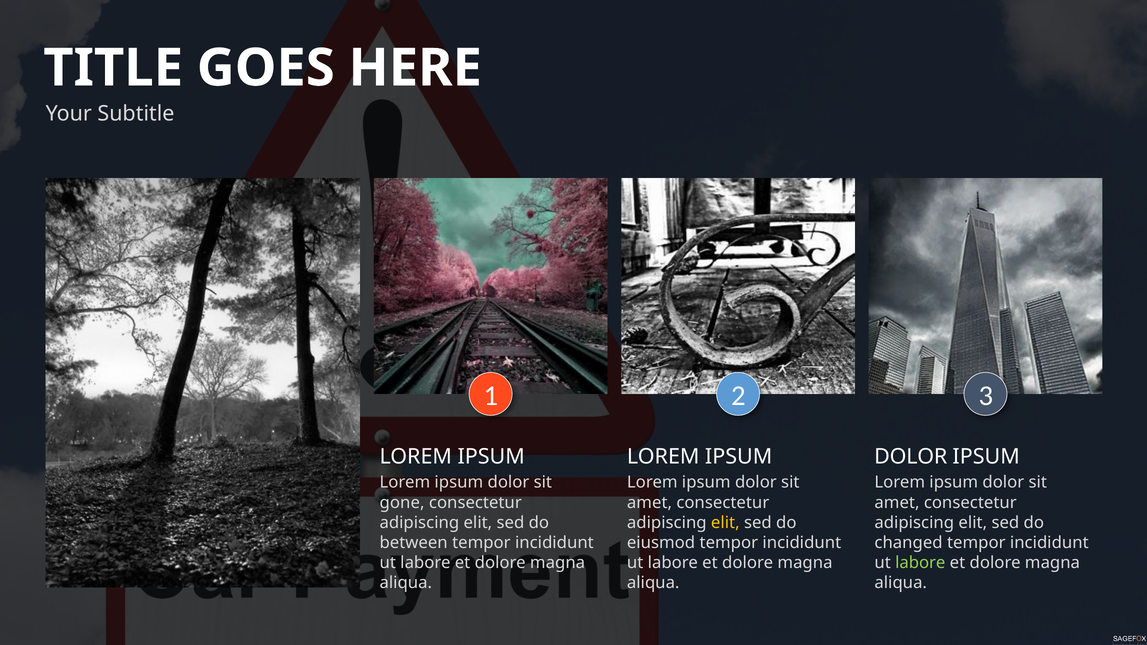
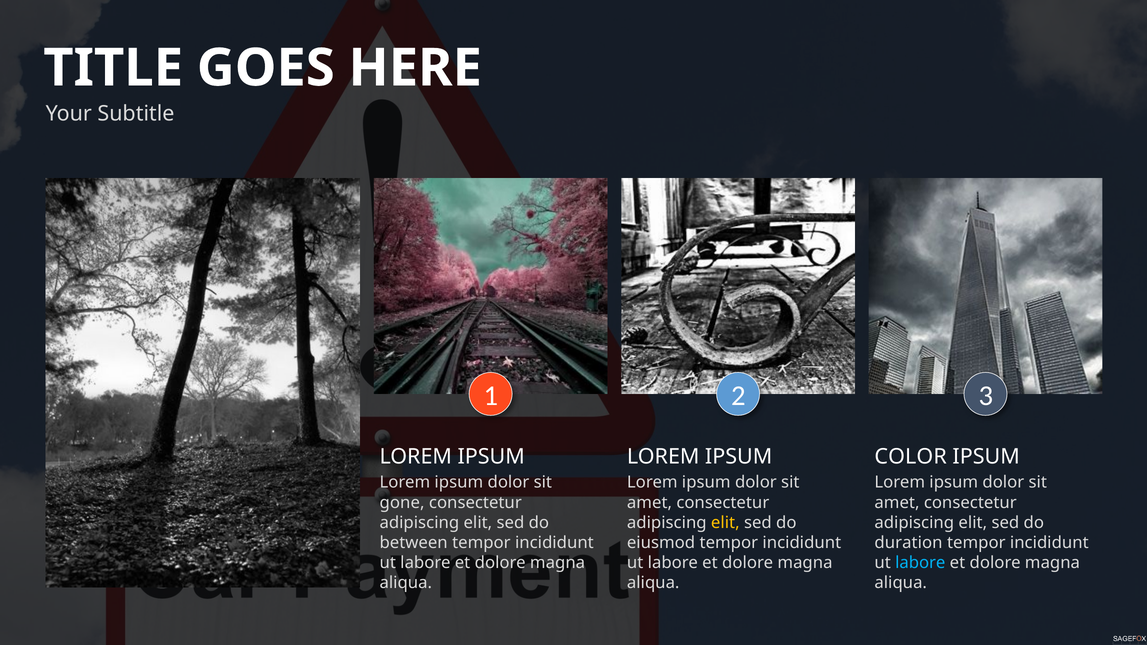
DOLOR: DOLOR -> COLOR (911, 457)
changed: changed -> duration (909, 543)
labore colour: light green -> light blue (920, 563)
